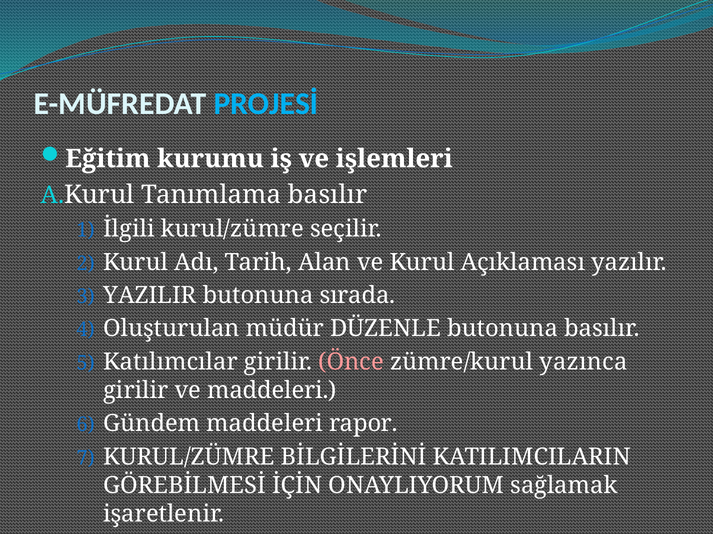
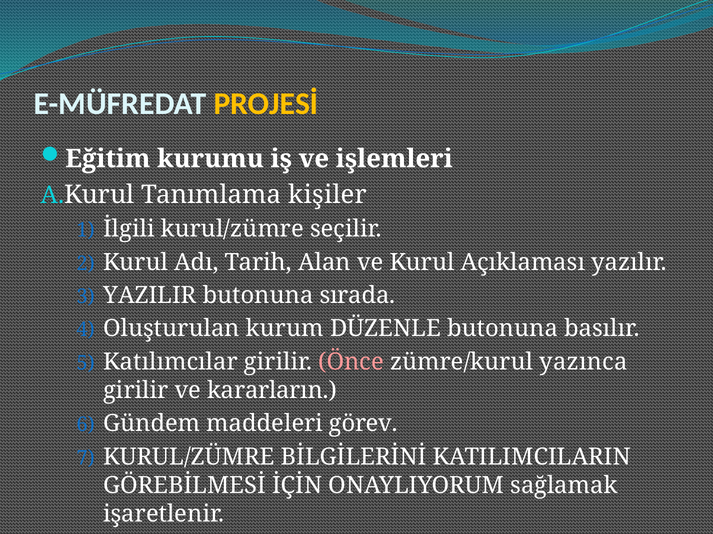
PROJESİ colour: light blue -> yellow (266, 104)
Tanımlama basılır: basılır -> kişiler (328, 195)
müdür: müdür -> kurum (285, 329)
ve maddeleri: maddeleri -> kararların (272, 391)
rapor: rapor -> görev (363, 424)
